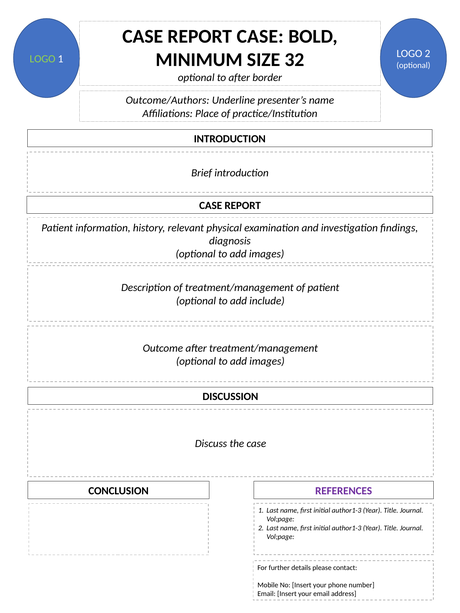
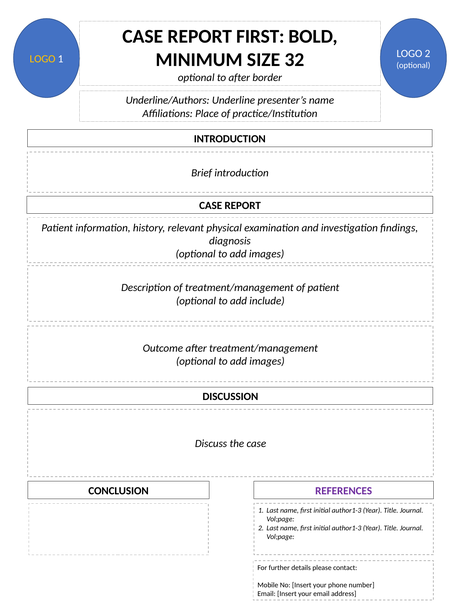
REPORT CASE: CASE -> FIRST (260, 36)
LOGO colour: light green -> yellow (43, 59)
Outcome/Authors: Outcome/Authors -> Underline/Authors (168, 100)
